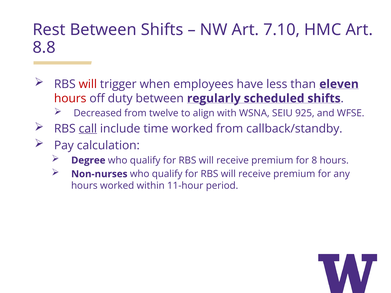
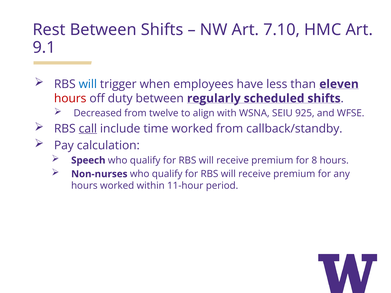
8.8: 8.8 -> 9.1 (44, 47)
will colour: red -> blue (88, 84)
Degree: Degree -> Speech (88, 160)
